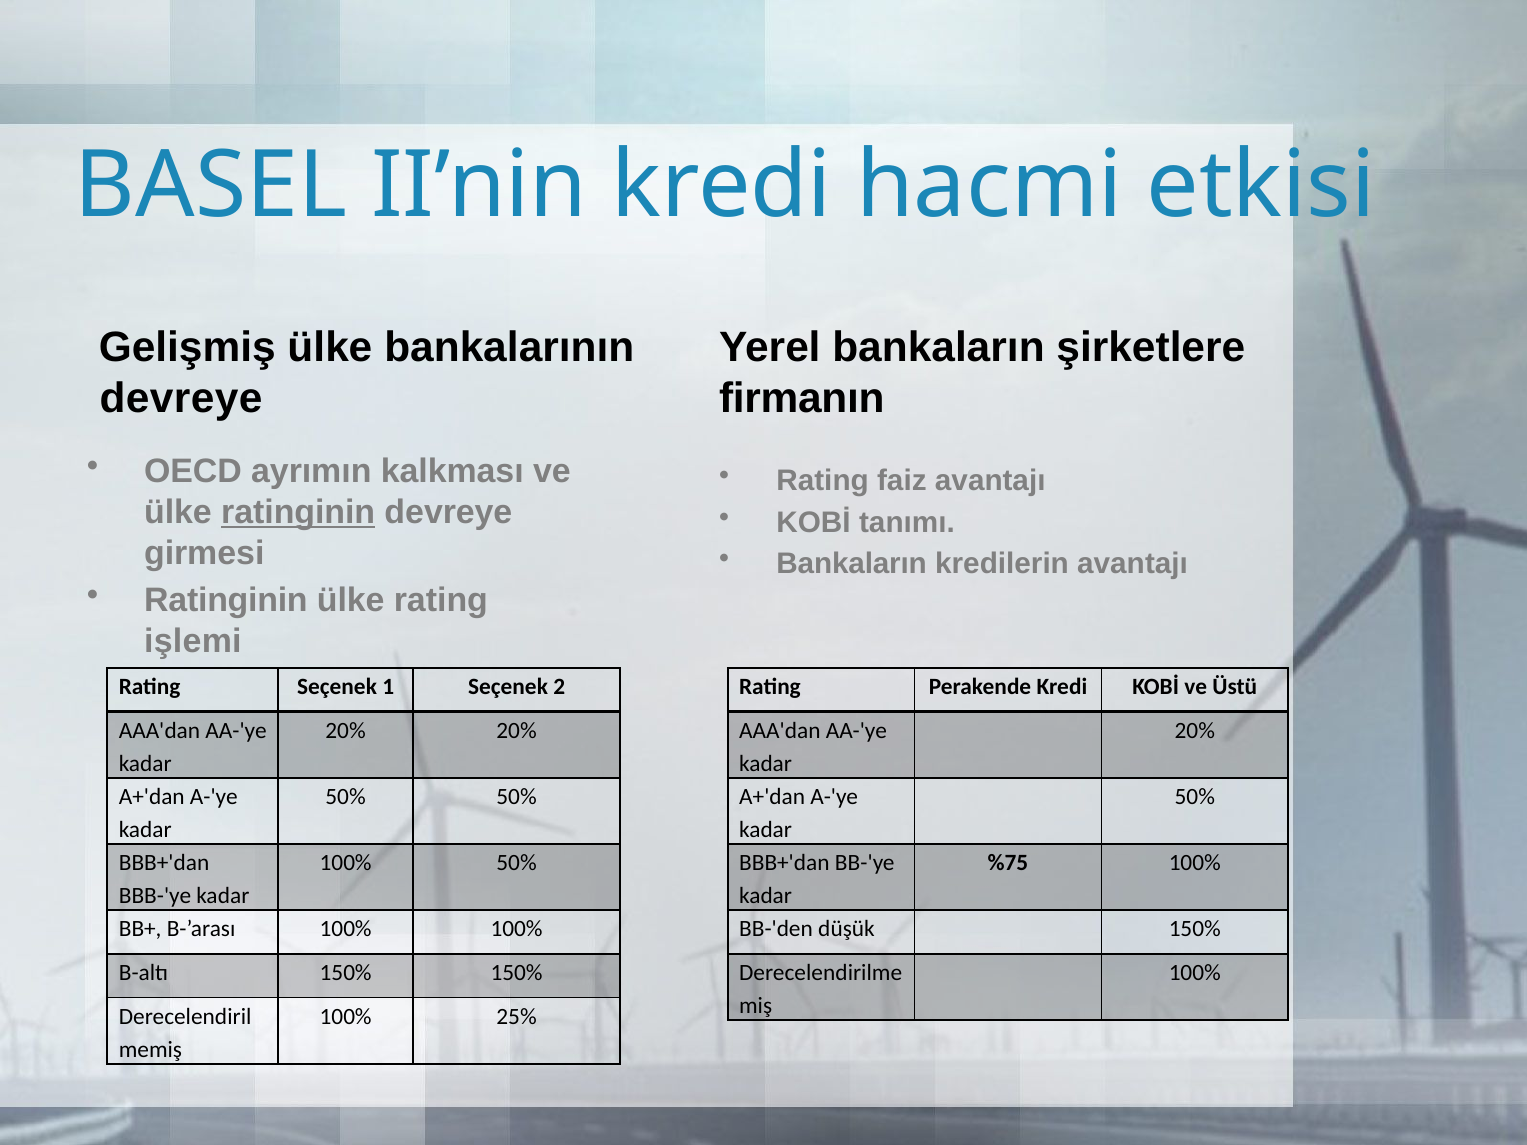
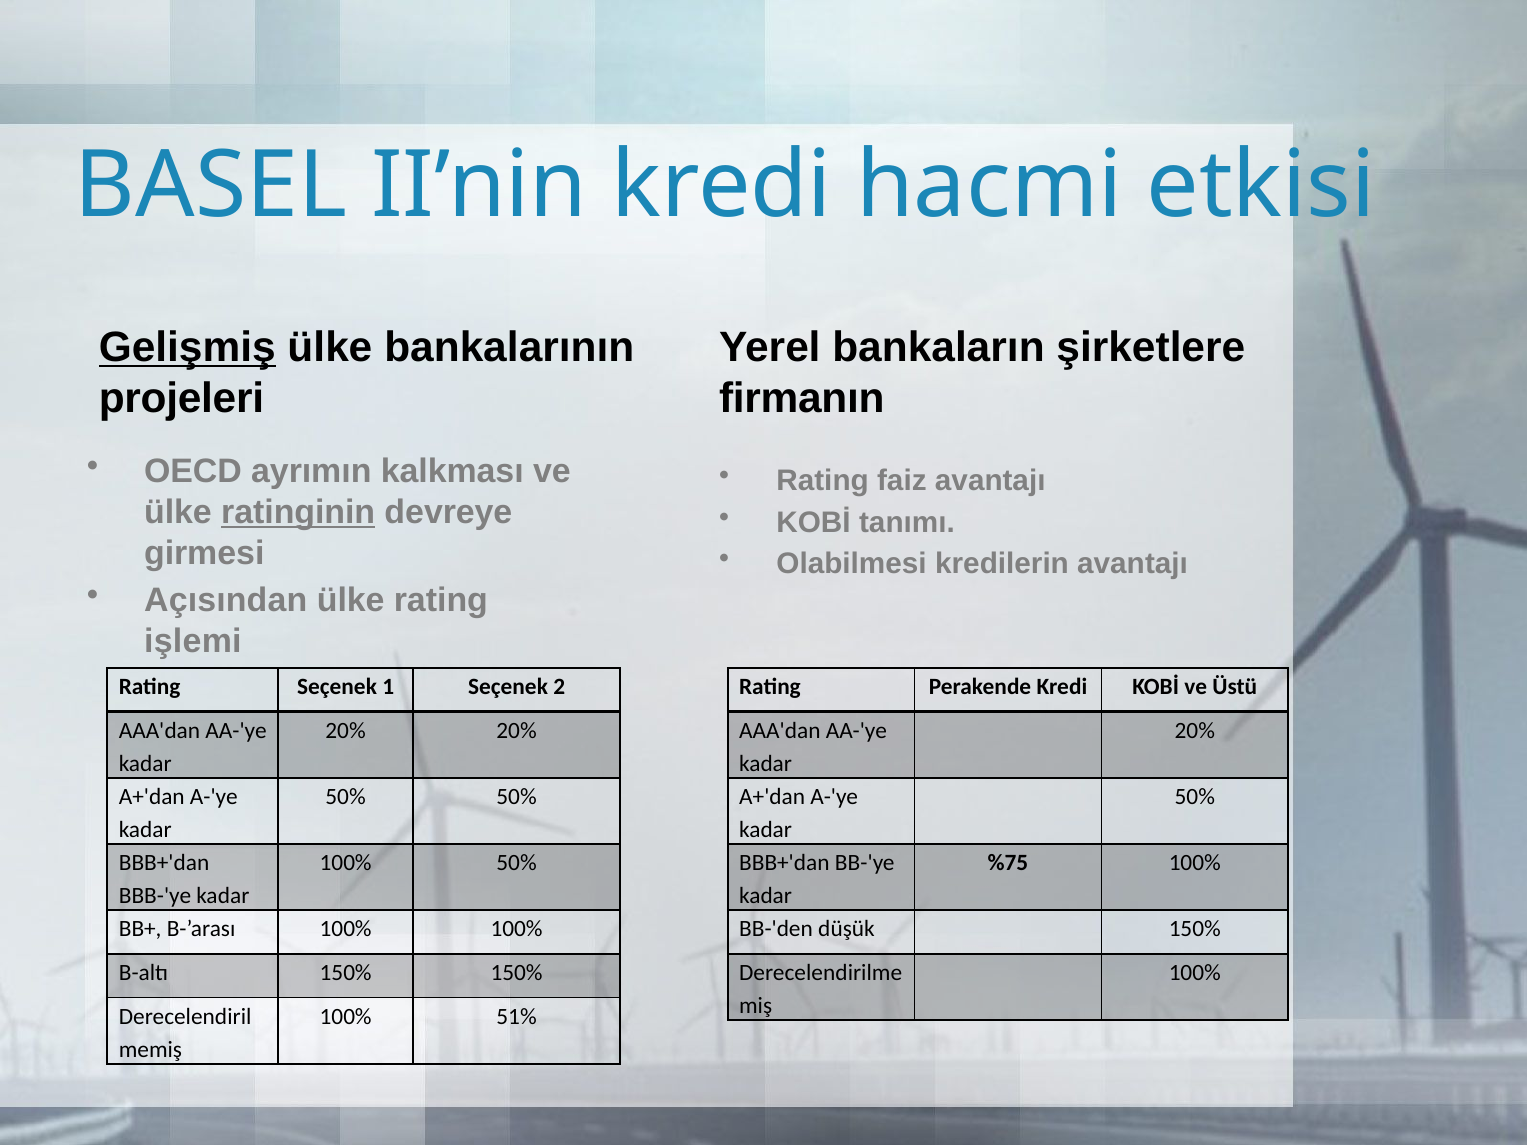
Gelişmiş underline: none -> present (187, 348)
devreye: devreye -> projeleri (181, 399)
Bankaların: Bankaların -> Olabilmesi (852, 564)
Ratinginin: Ratinginin -> Açısından (226, 601)
25%: 25% -> 51% (517, 1017)
